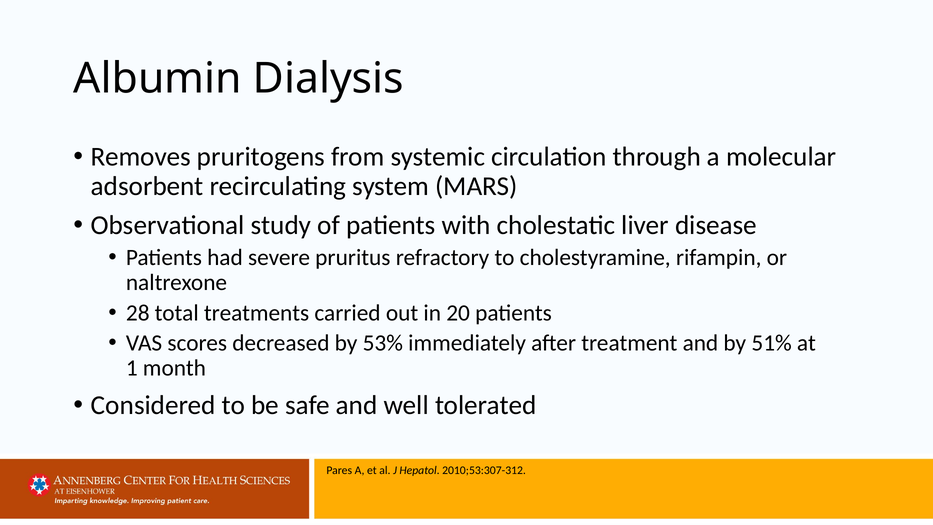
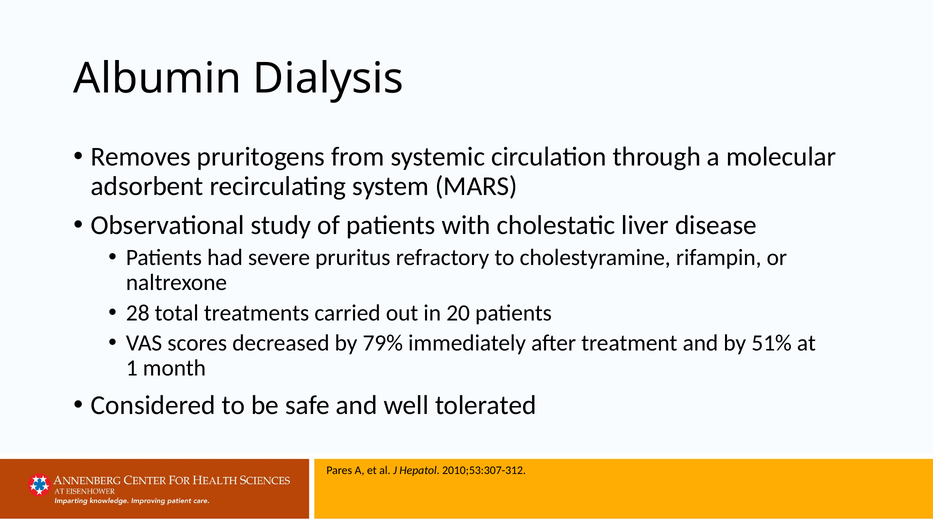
53%: 53% -> 79% (383, 343)
